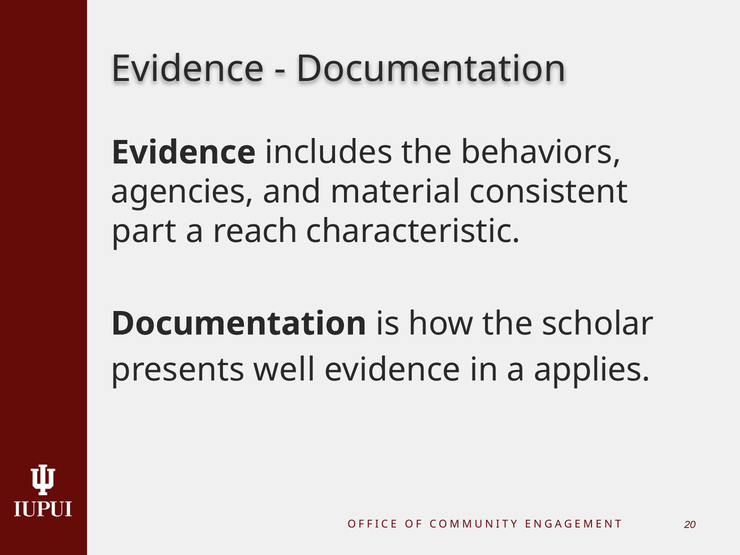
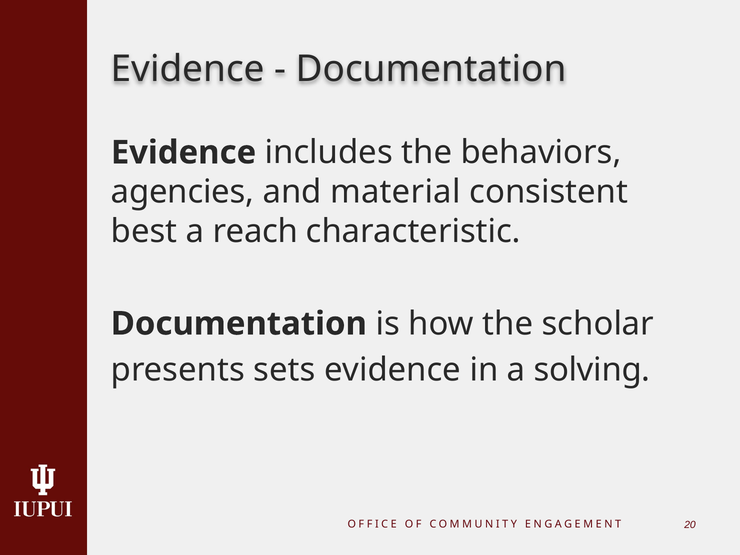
part: part -> best (144, 232)
well: well -> sets (284, 370)
applies: applies -> solving (592, 370)
